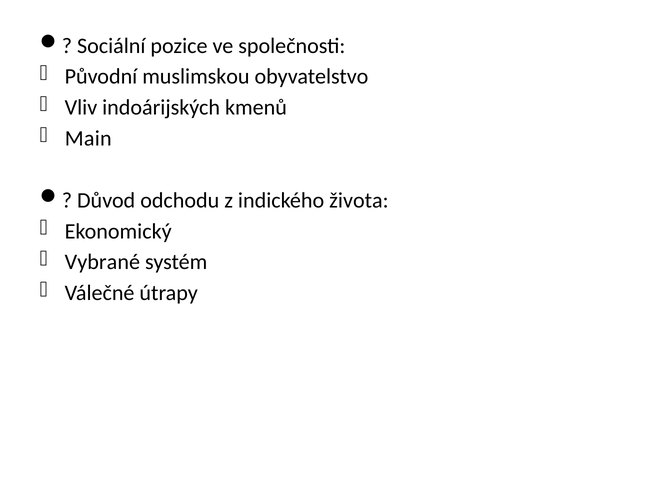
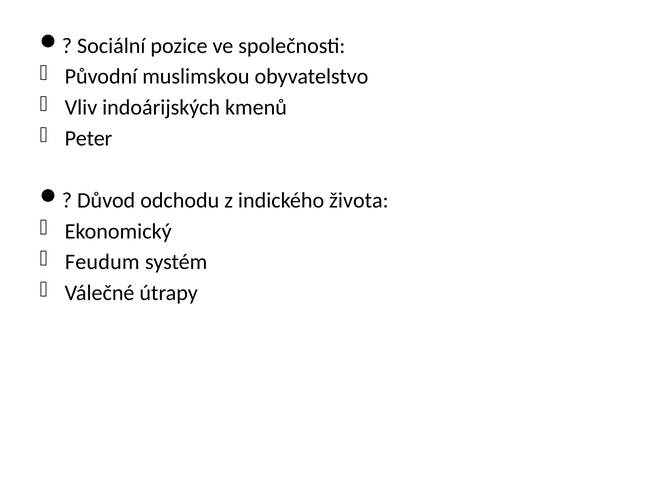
Main: Main -> Peter (88, 139)
Vybrané: Vybrané -> Feudum (102, 262)
